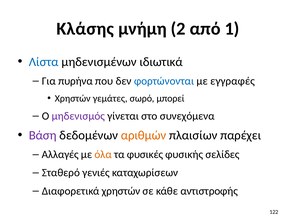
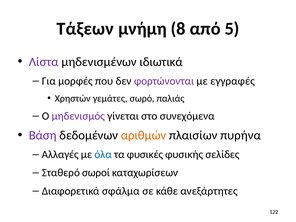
Κλάσης: Κλάσης -> Τάξεων (85, 29)
2: 2 -> 8 (178, 29)
1: 1 -> 5 (232, 29)
Λίστα colour: blue -> purple (44, 62)
πυρήνα: πυρήνα -> μορφές (75, 81)
φορτώνονται colour: blue -> purple (164, 81)
μπορεί: μπορεί -> παλιάς (170, 98)
παρέχει: παρέχει -> πυρήνα (241, 135)
όλα colour: orange -> blue (103, 154)
γενιές: γενιές -> σωροί (96, 173)
Διαφορετικά χρηστών: χρηστών -> σφάλμα (121, 191)
αντιστροφής: αντιστροφής -> ανεξάρτητες (209, 191)
